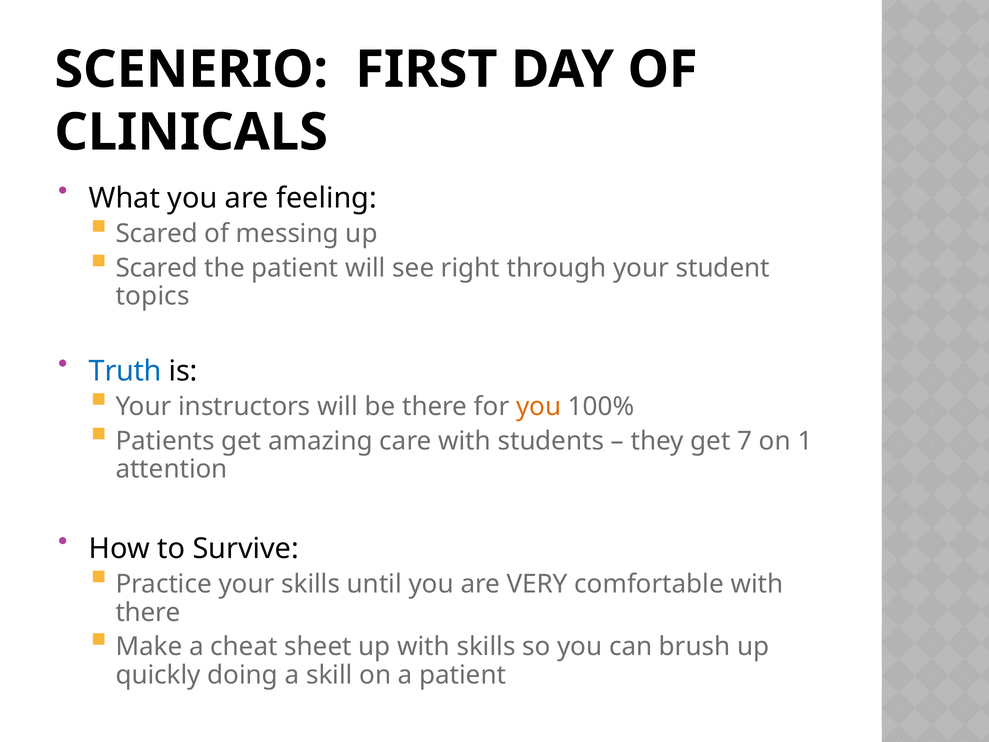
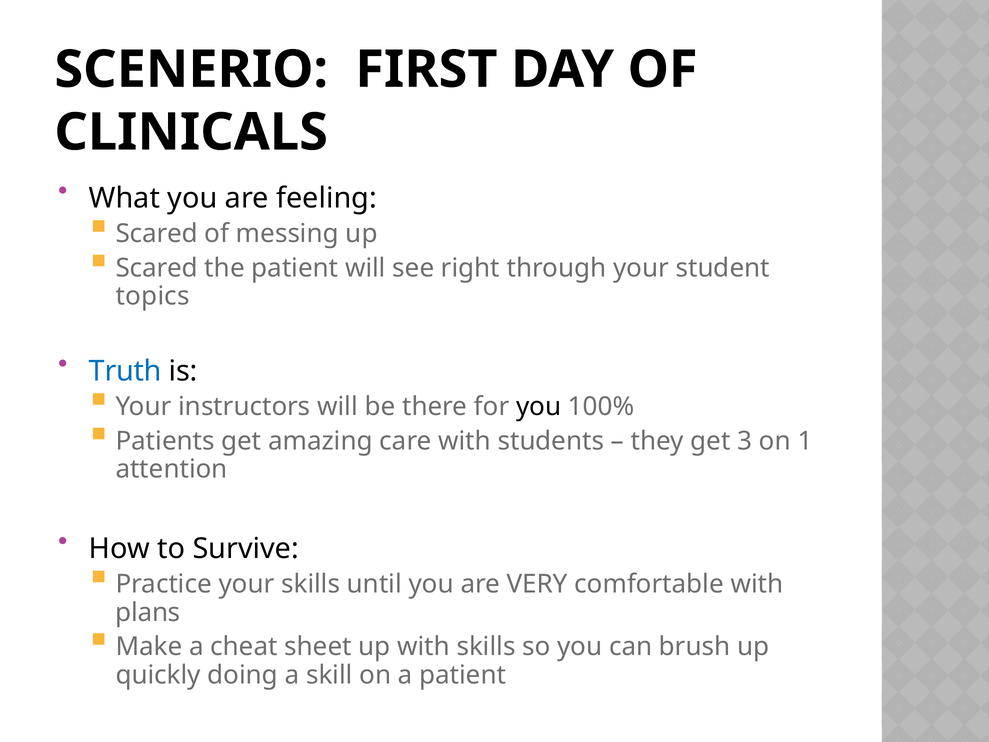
you colour: orange -> black (539, 407)
7: 7 -> 3 (745, 441)
there: there -> plans (148, 612)
